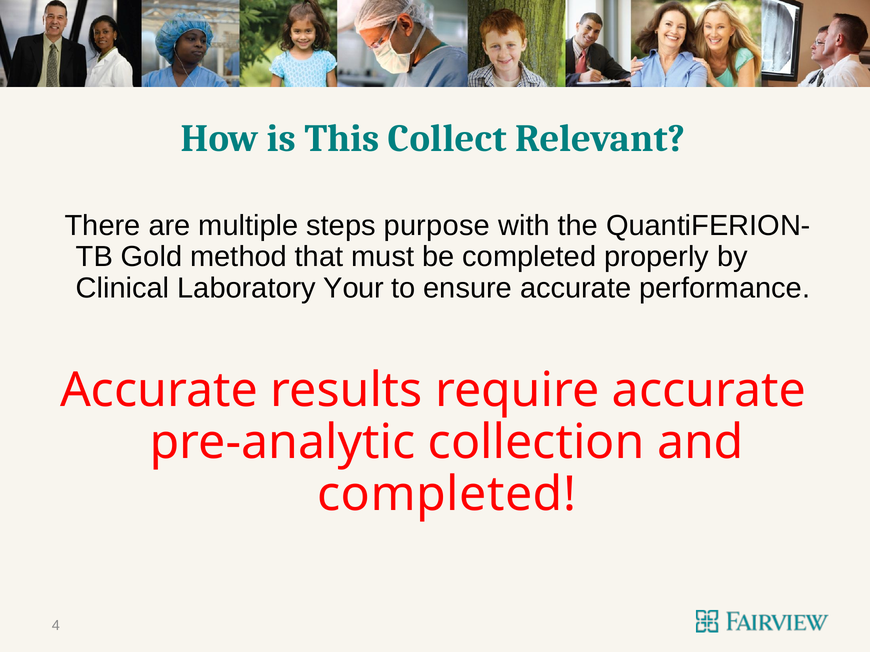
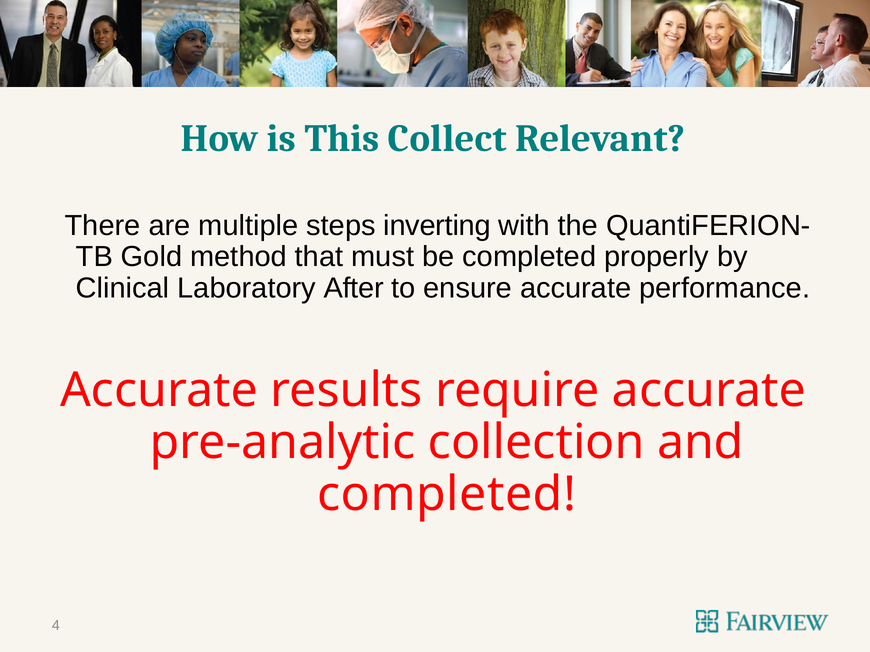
purpose: purpose -> inverting (437, 226)
Your: Your -> After (354, 288)
